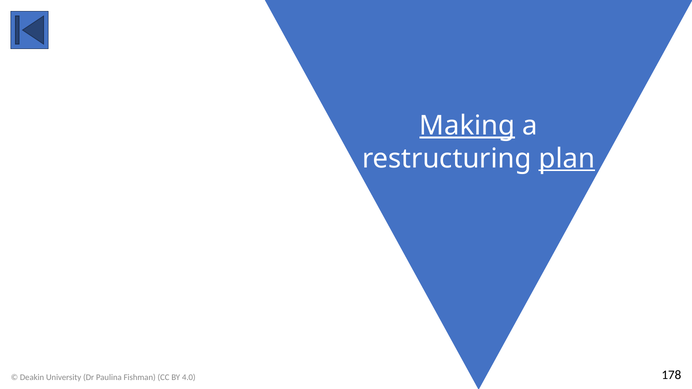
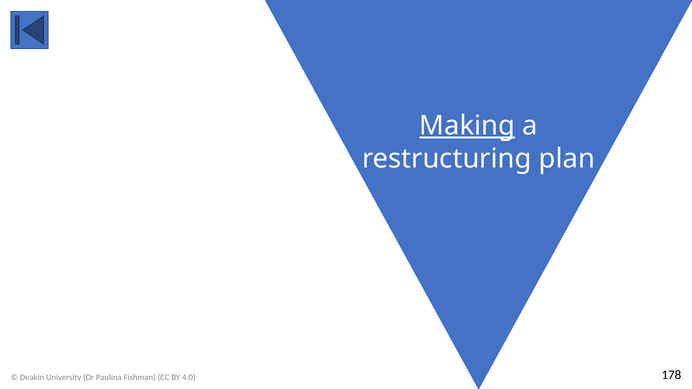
plan underline: present -> none (567, 159)
